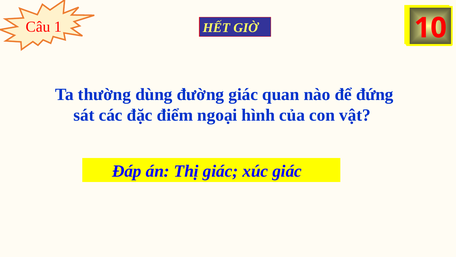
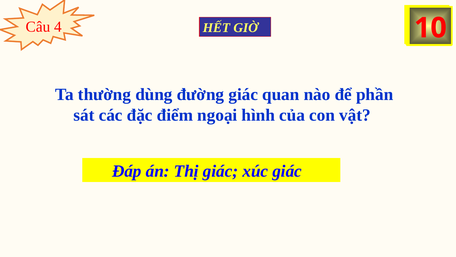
1: 1 -> 4 (58, 27)
đứng: đứng -> phần (375, 95)
